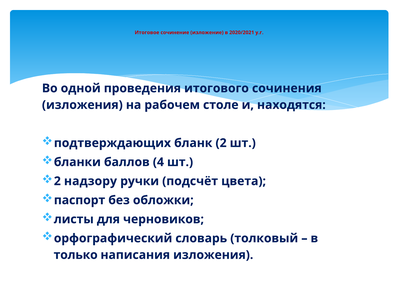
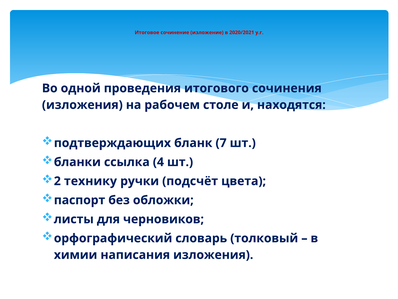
бланк 2: 2 -> 7 (221, 143)
баллов: баллов -> ссылка (127, 162)
надзору: надзору -> технику (90, 181)
только: только -> химии (76, 254)
